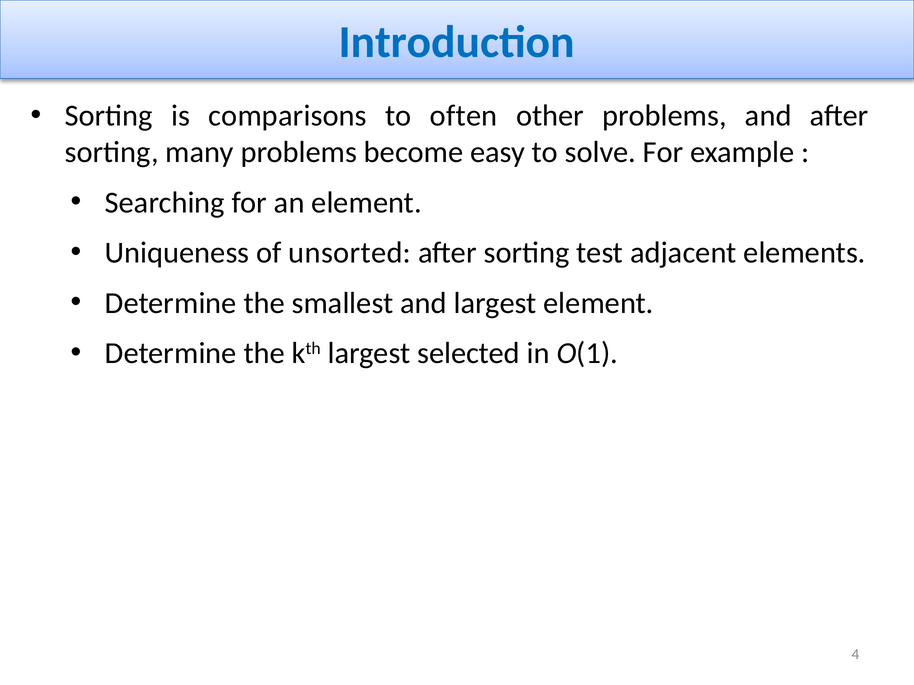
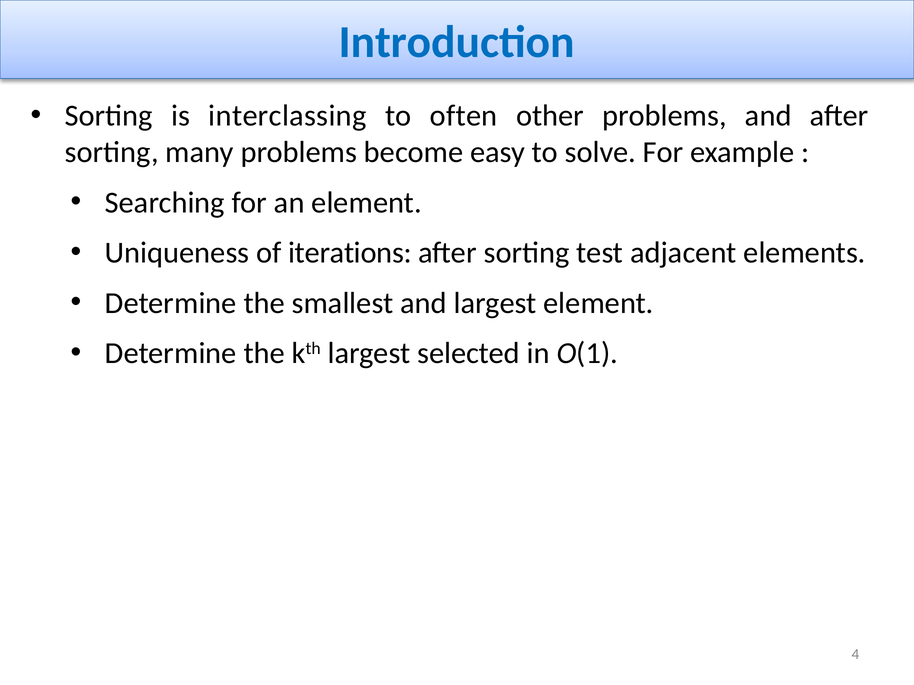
comparisons: comparisons -> interclassing (288, 116)
unsorted: unsorted -> iterations (350, 253)
